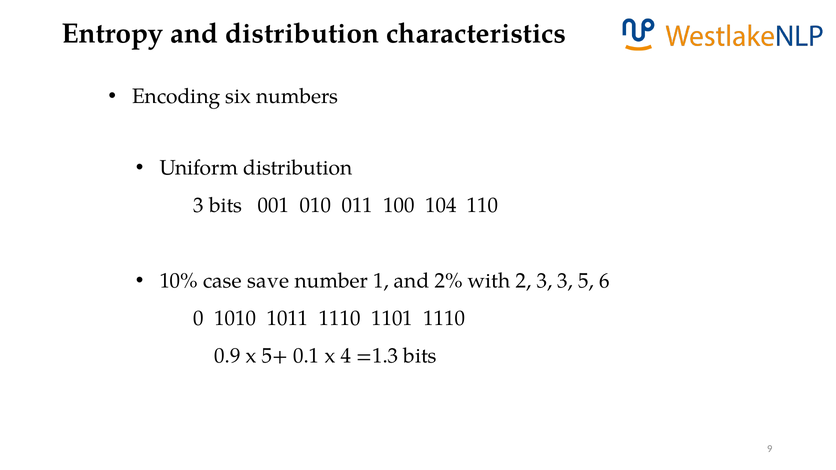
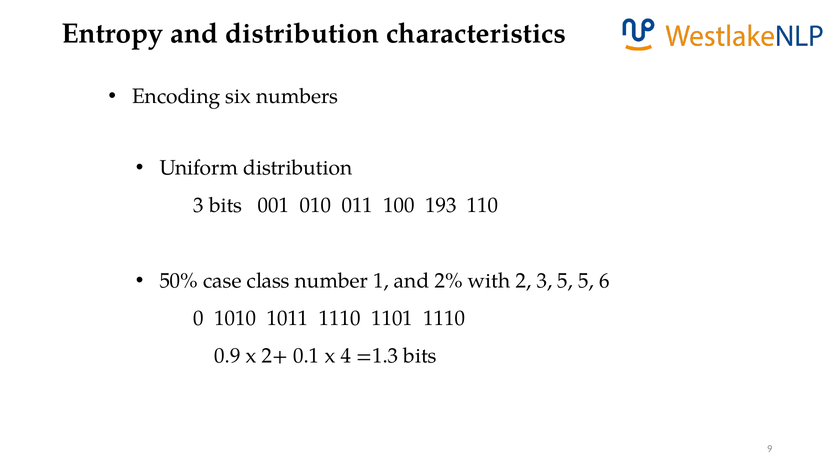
104: 104 -> 193 (441, 206)
10%: 10% -> 50% (179, 281)
save: save -> class (268, 281)
3 3: 3 -> 5 (565, 281)
5+: 5+ -> 2+ (275, 356)
